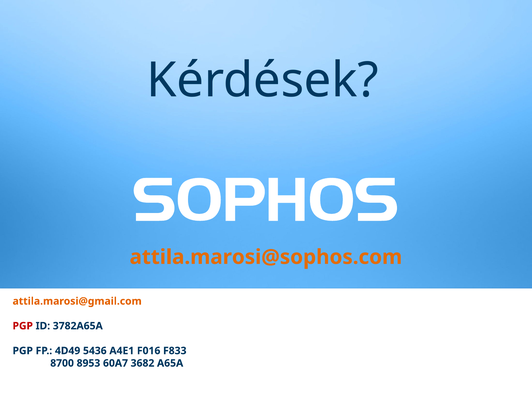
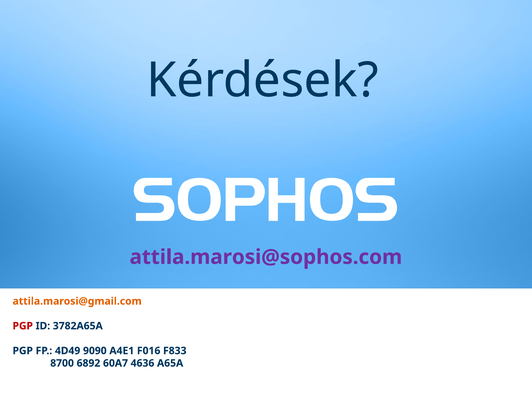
attila.marosi@sophos.com colour: orange -> purple (266, 257)
5436: 5436 -> 9090 (95, 351)
8953: 8953 -> 6892 (88, 363)
3682: 3682 -> 4636 (142, 363)
